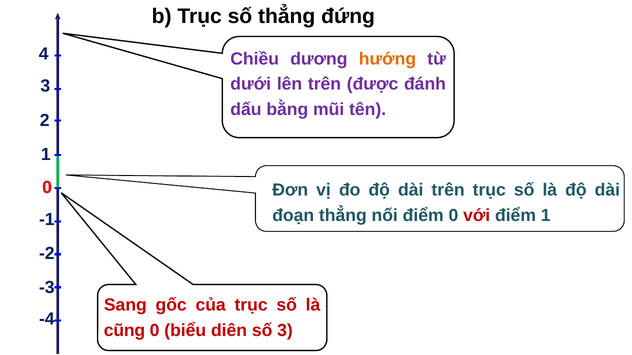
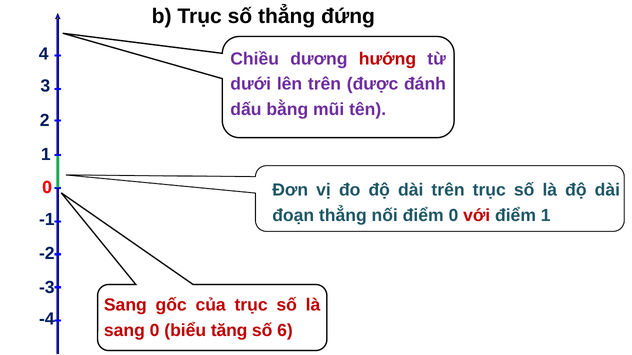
hướng colour: orange -> red (387, 59)
cũng: cũng -> sang (124, 331)
diên: diên -> tăng (229, 331)
số 3: 3 -> 6 (285, 331)
